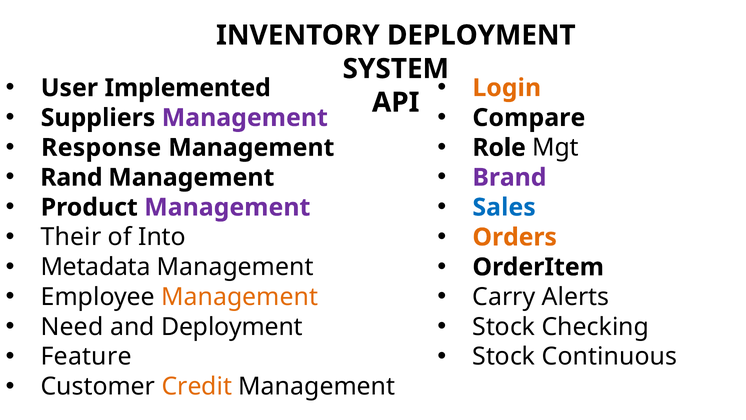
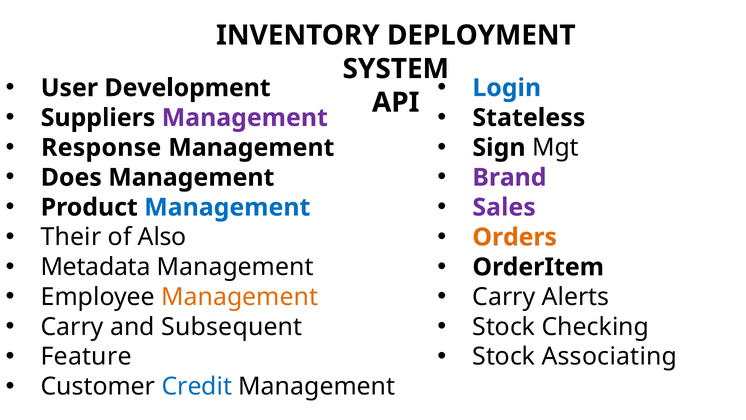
Login colour: orange -> blue (507, 88)
Implemented: Implemented -> Development (188, 88)
Compare: Compare -> Stateless (529, 118)
Role: Role -> Sign (499, 148)
Rand: Rand -> Does (71, 177)
Management colour: purple -> blue (227, 207)
Sales colour: blue -> purple (504, 207)
Into: Into -> Also (162, 237)
Need: Need -> Carry (72, 327)
and Deployment: Deployment -> Subsequent (232, 327)
Continuous: Continuous -> Associating (609, 356)
Credit colour: orange -> blue (197, 386)
